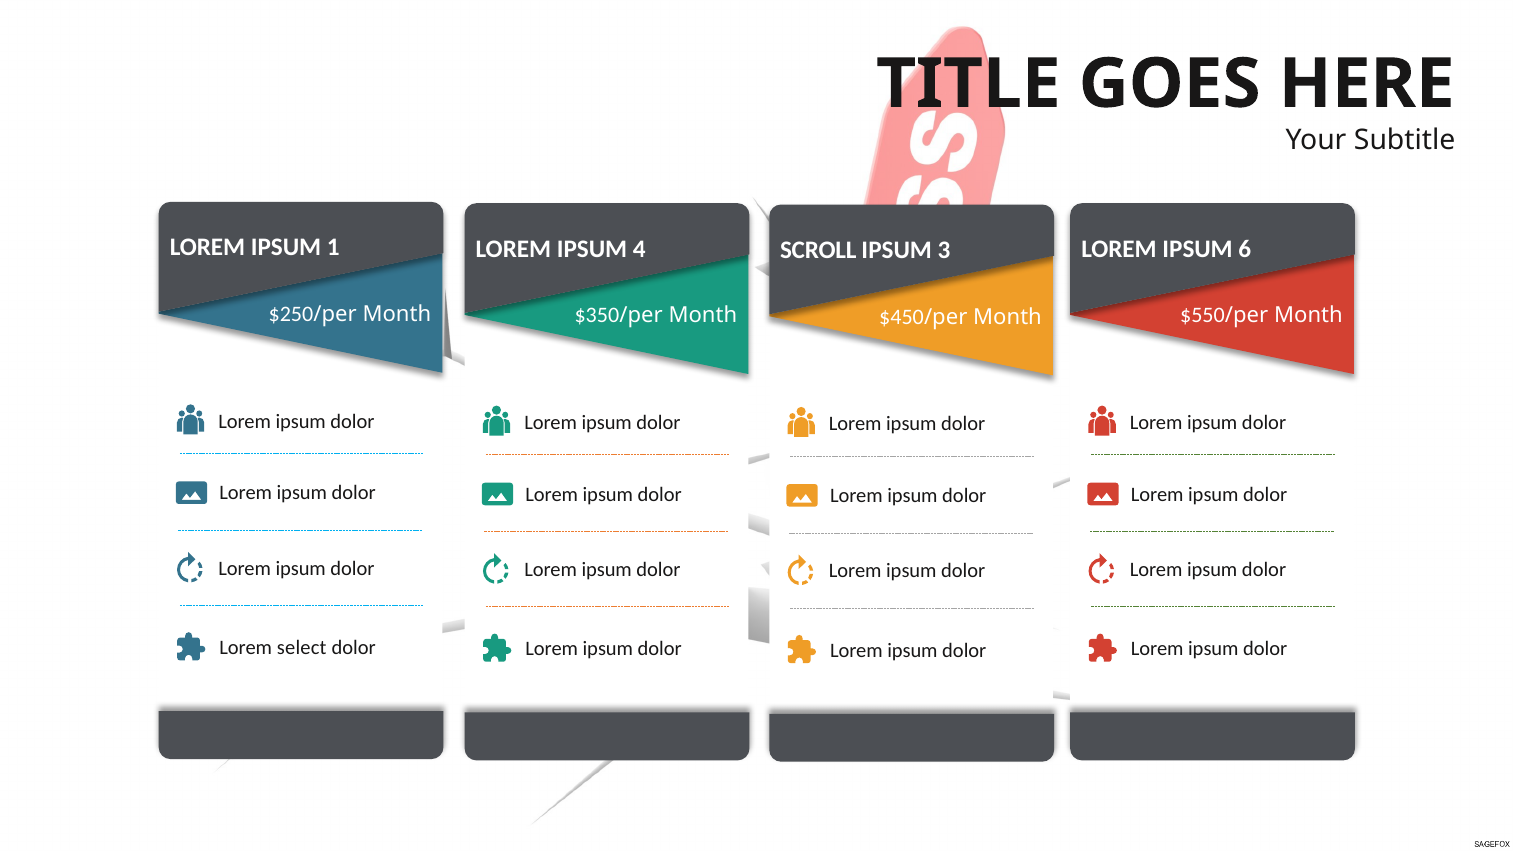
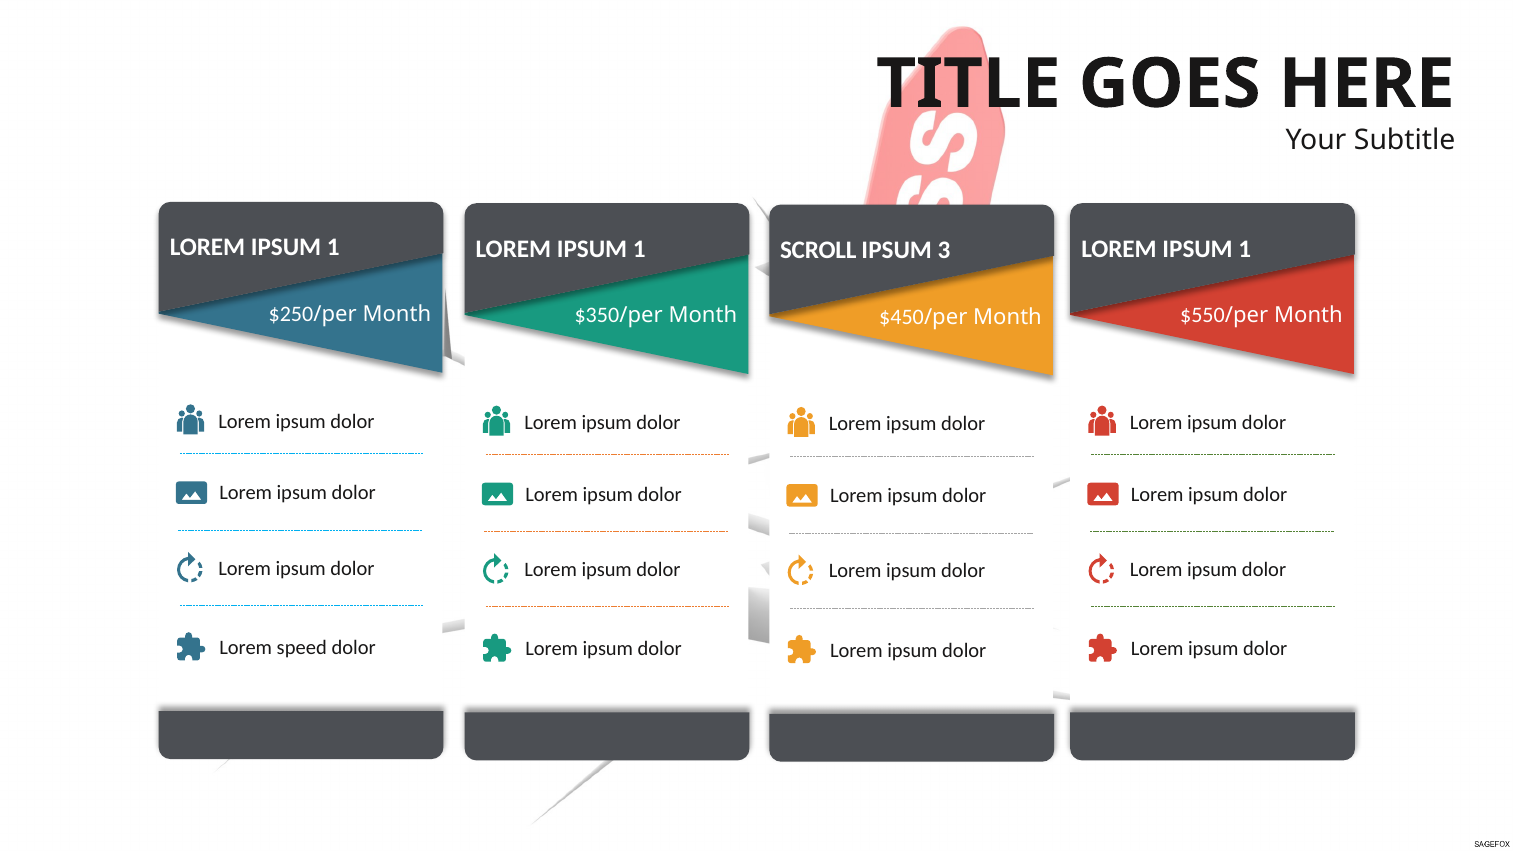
4: 4 -> 1 (639, 249)
6: 6 -> 1 (1245, 249)
select: select -> speed (302, 648)
